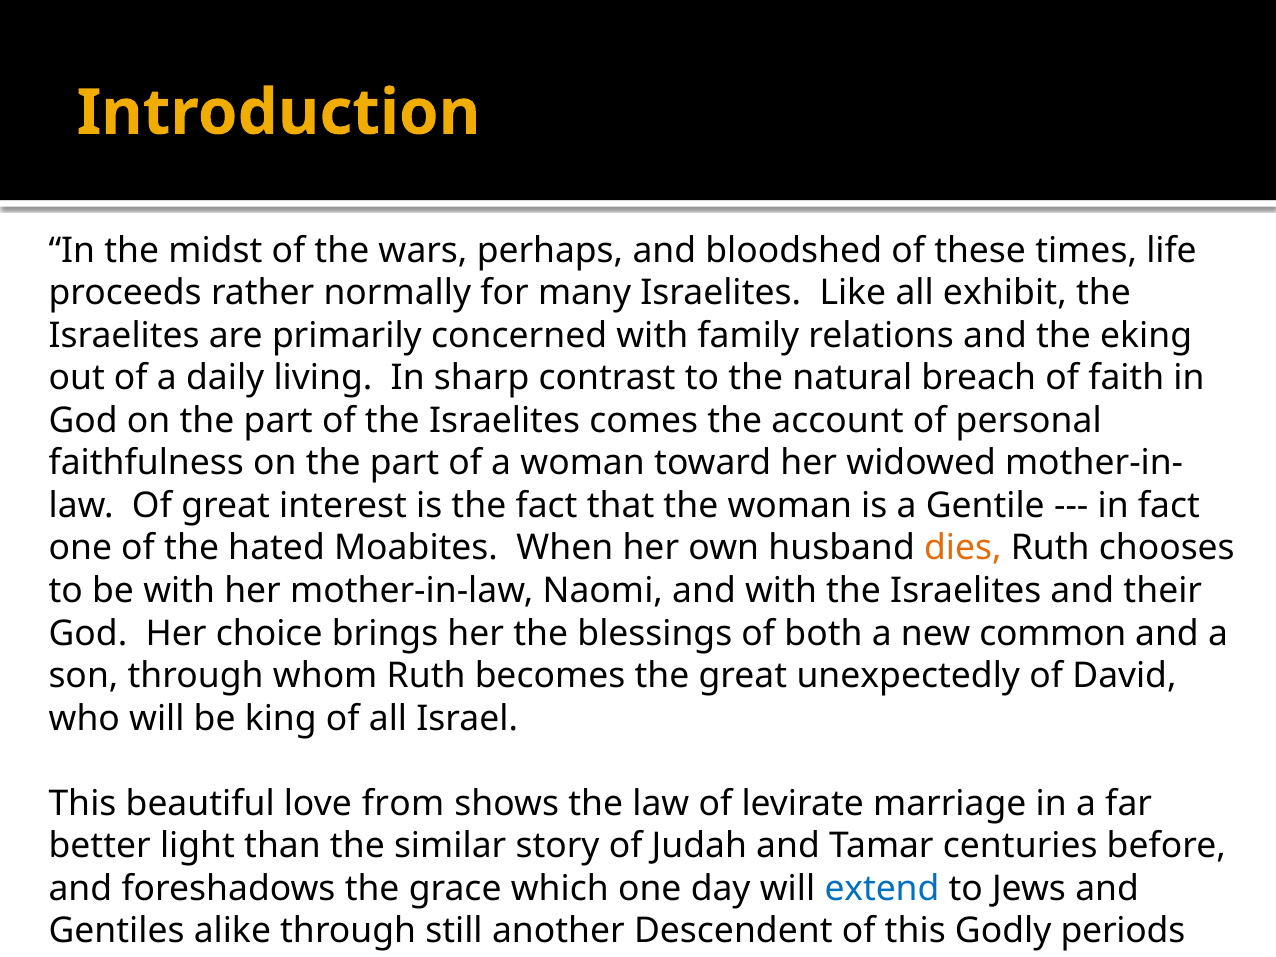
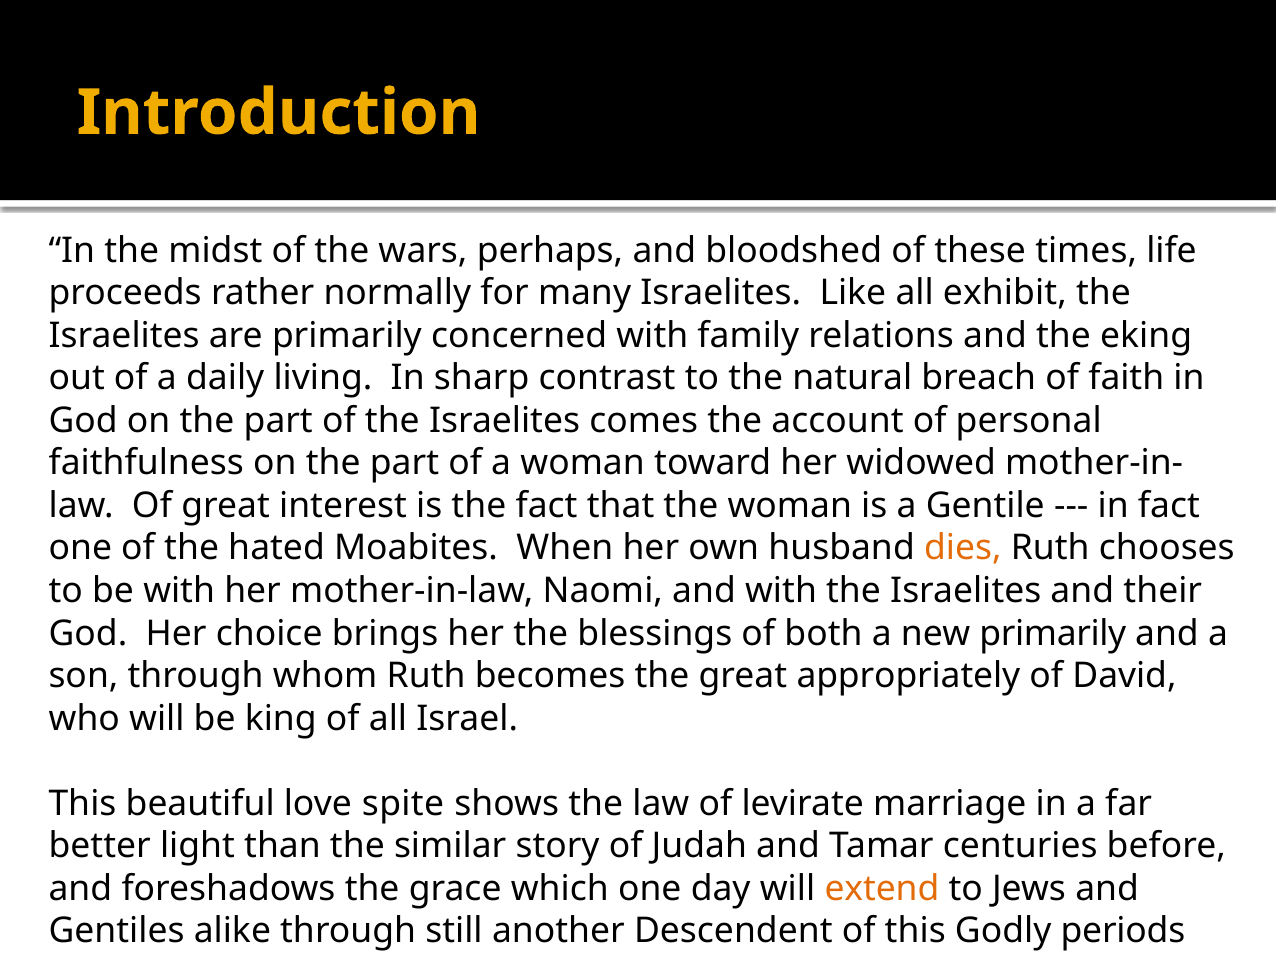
new common: common -> primarily (1053, 633)
unexpectedly: unexpectedly -> appropriately (908, 676)
from: from -> spite (403, 804)
extend colour: blue -> orange (882, 889)
